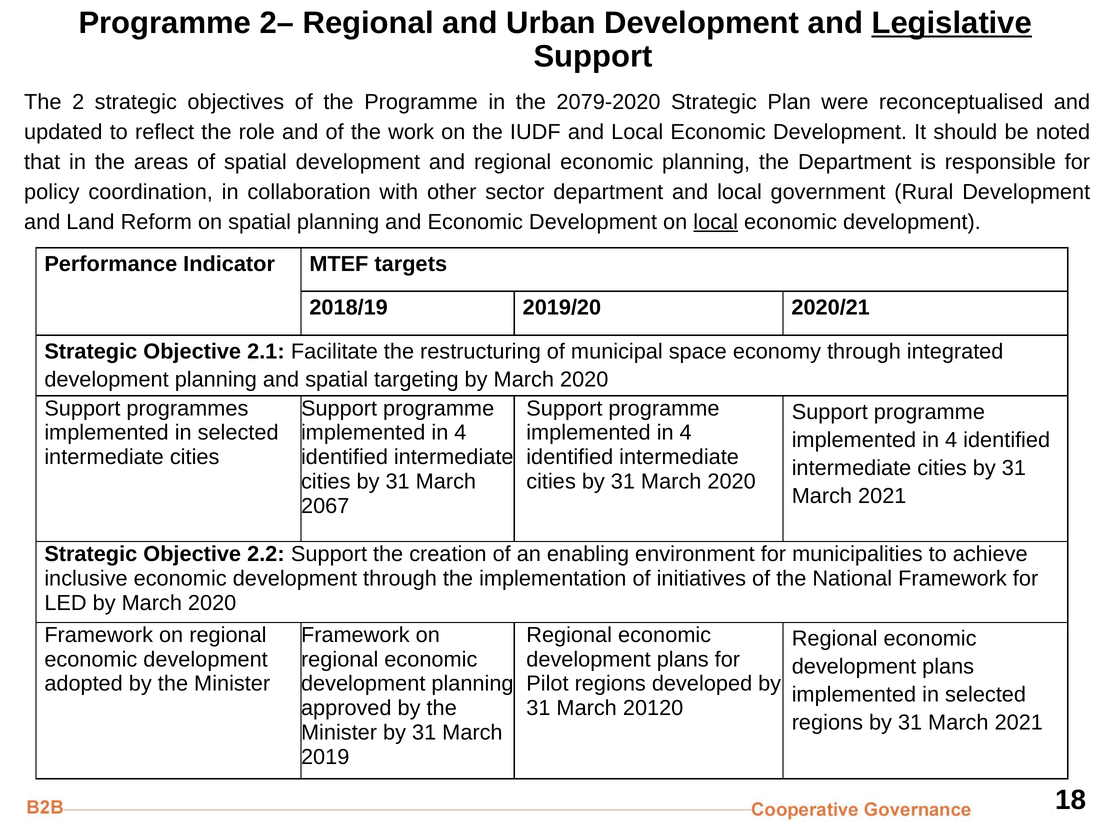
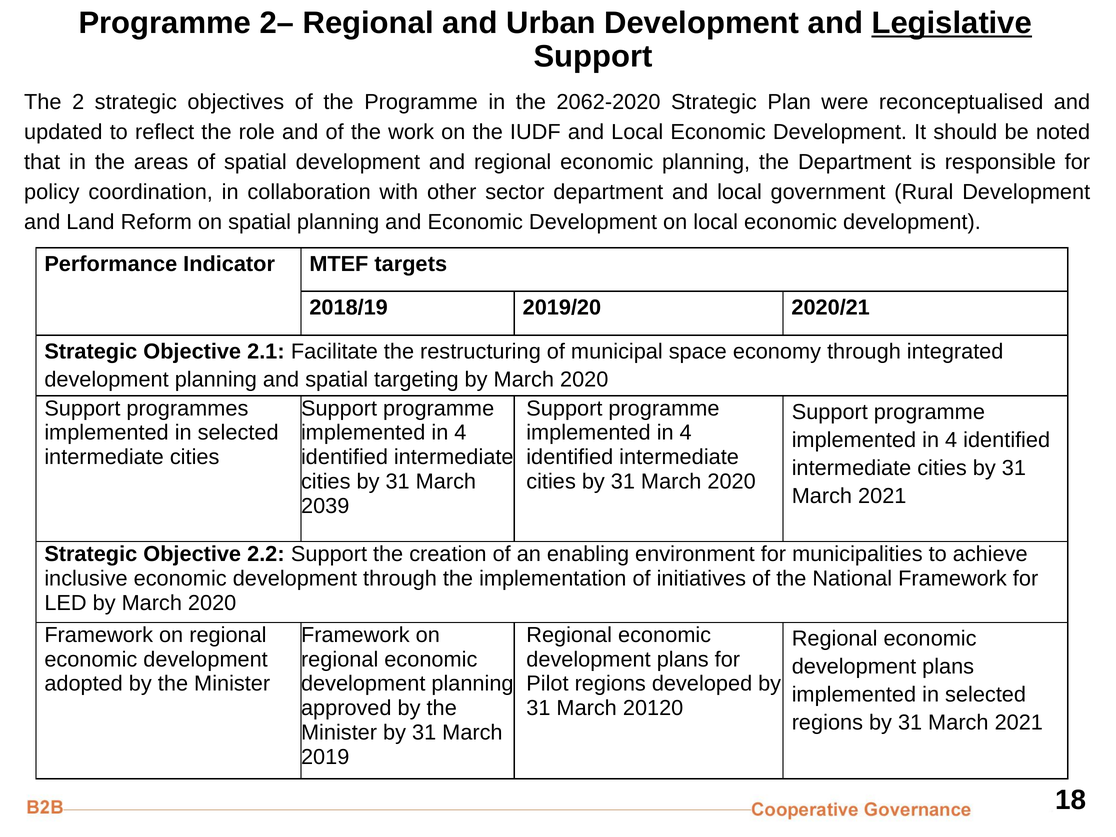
2079-2020: 2079-2020 -> 2062-2020 (608, 102)
local underline: present -> none (716, 222)
2067: 2067 -> 2039 (325, 506)
